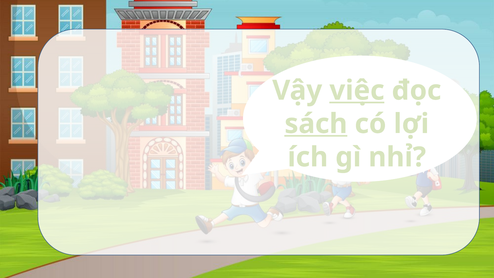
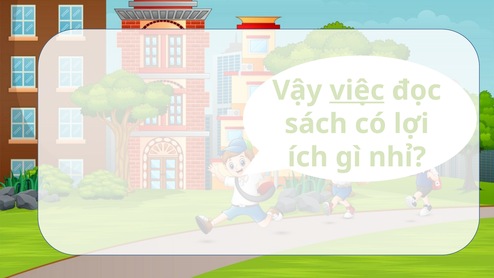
sách underline: present -> none (316, 124)
